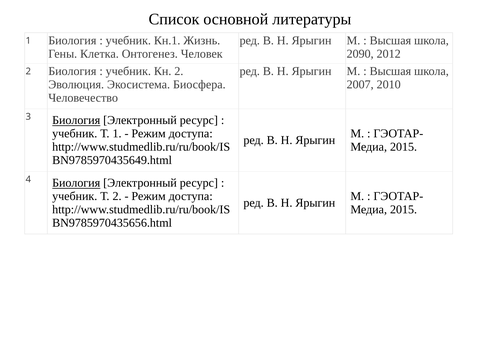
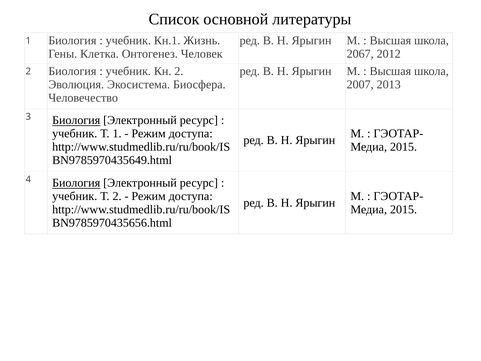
2090: 2090 -> 2067 (360, 54)
2010: 2010 -> 2013 (389, 85)
